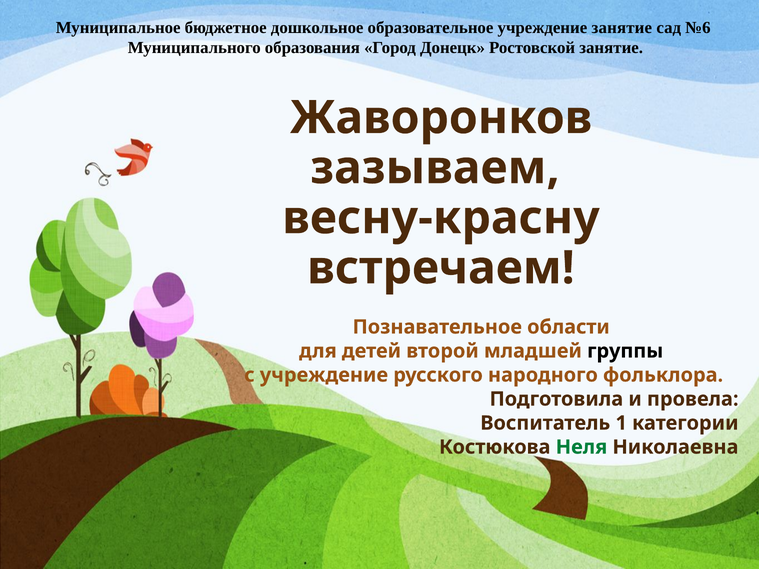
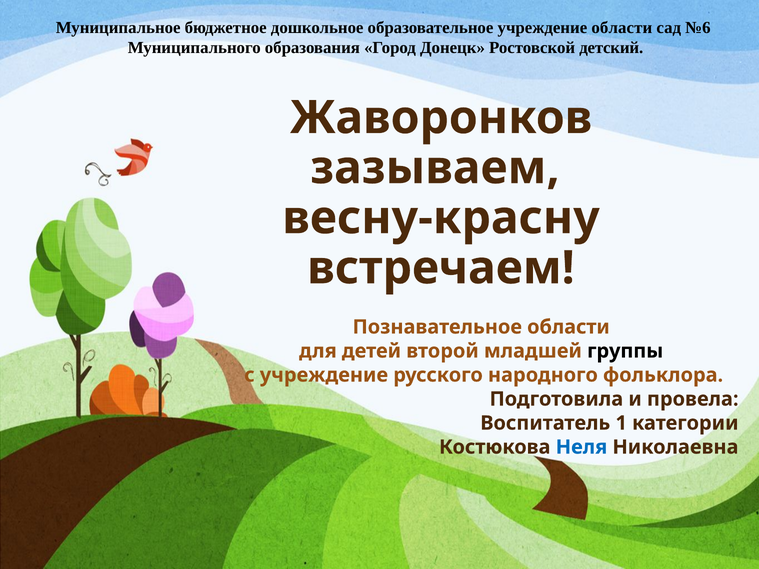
учреждение занятие: занятие -> области (622, 28)
Ростовской занятие: занятие -> детский (611, 48)
Неля colour: green -> blue (581, 447)
